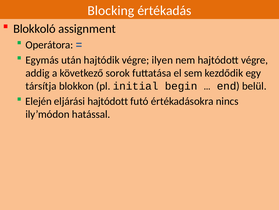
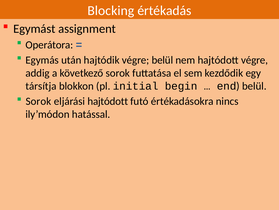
Blokkoló: Blokkoló -> Egymást (34, 29)
végre ilyen: ilyen -> belül (162, 60)
Elején: Elején -> Sorok (38, 101)
